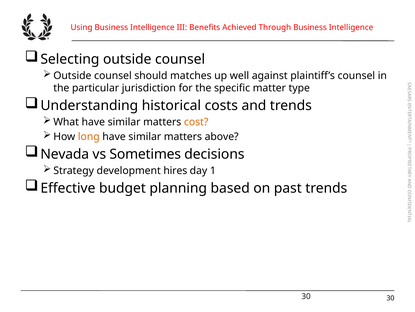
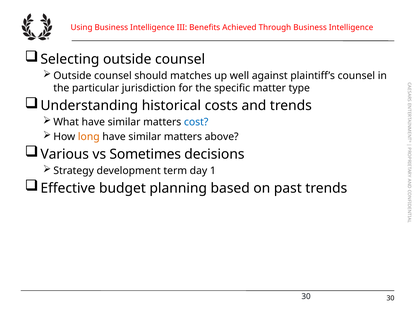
cost colour: orange -> blue (196, 122)
Nevada: Nevada -> Various (65, 154)
hires: hires -> term (175, 170)
